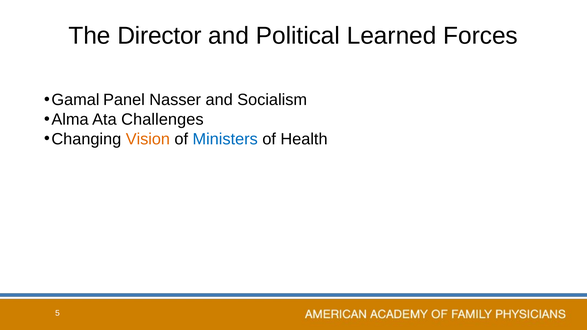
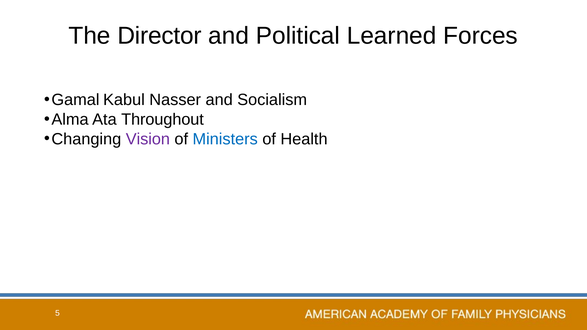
Panel: Panel -> Kabul (124, 100)
Challenges: Challenges -> Throughout (163, 120)
Vision colour: orange -> purple (148, 139)
